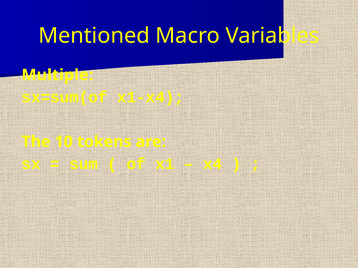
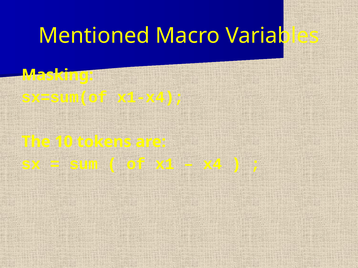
Multiple: Multiple -> Masking (57, 75)
